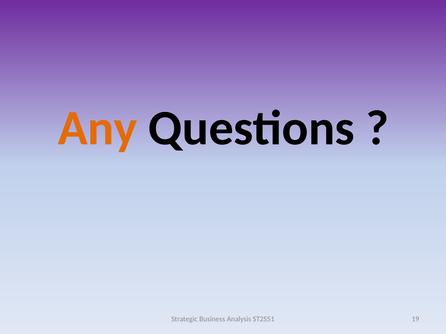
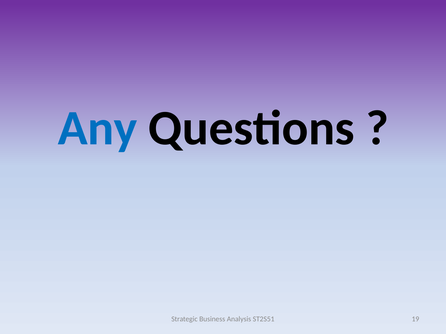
Any colour: orange -> blue (97, 128)
